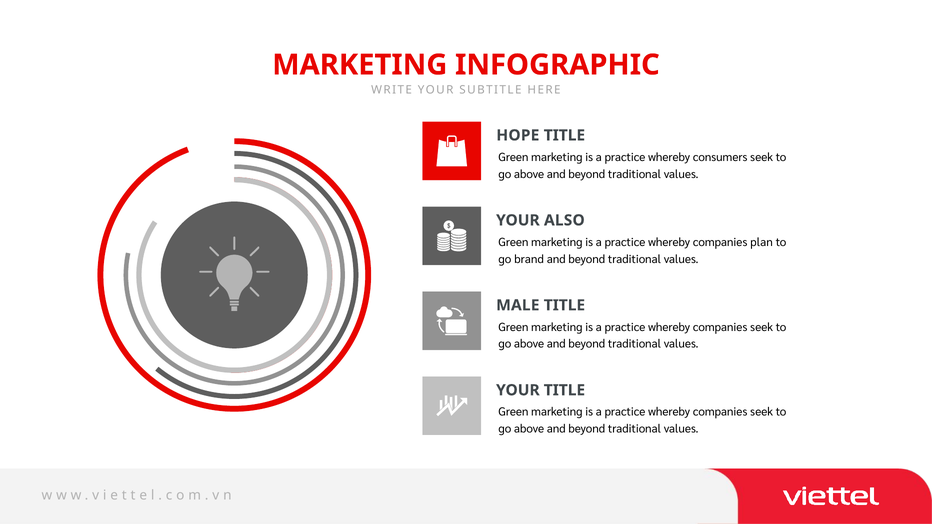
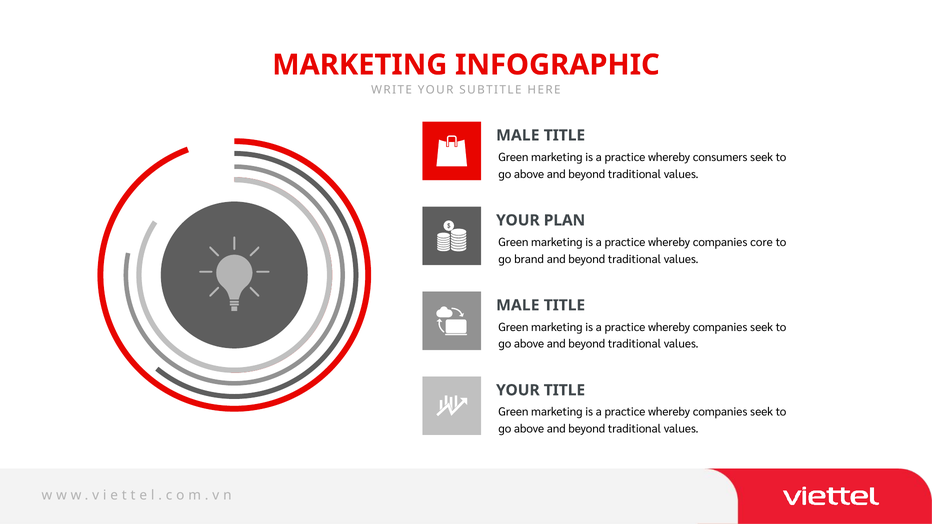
HOPE: HOPE -> MALE (518, 135)
ALSO: ALSO -> PLAN (565, 220)
plan: plan -> core (762, 242)
